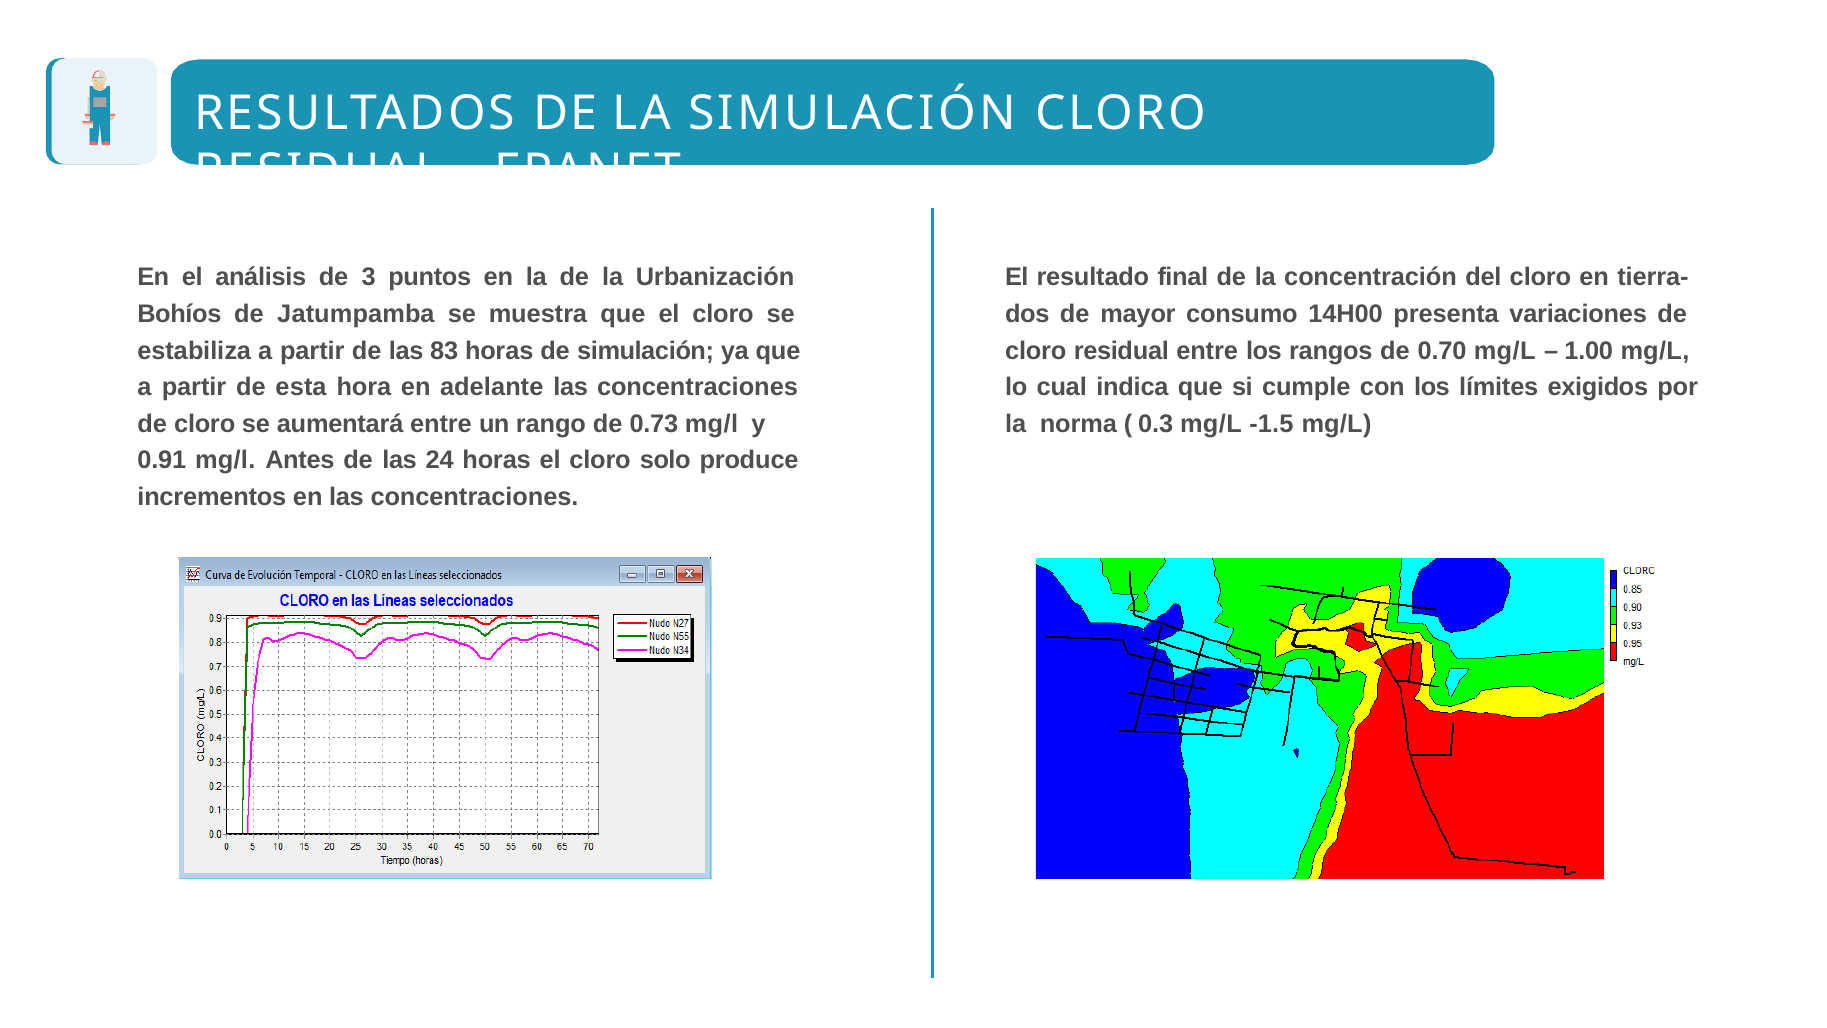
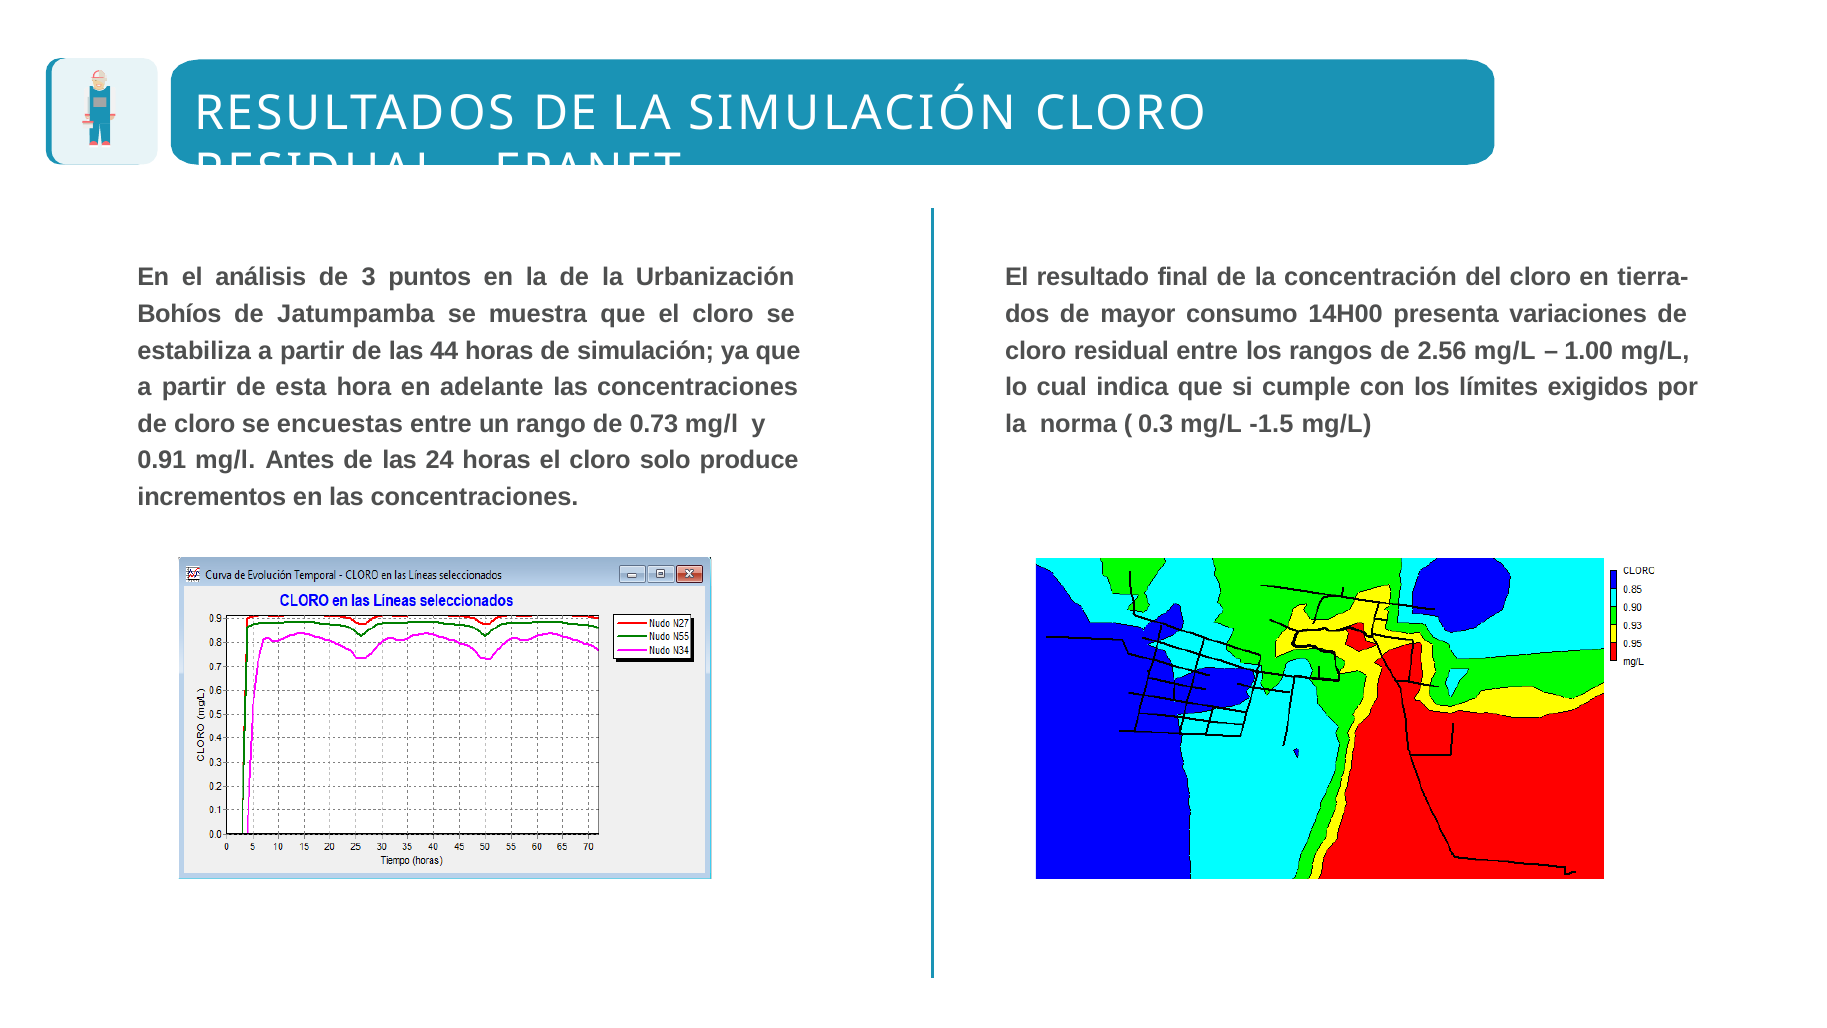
83: 83 -> 44 (444, 351)
0.70: 0.70 -> 2.56 (1442, 351)
aumentará: aumentará -> encuestas (340, 424)
